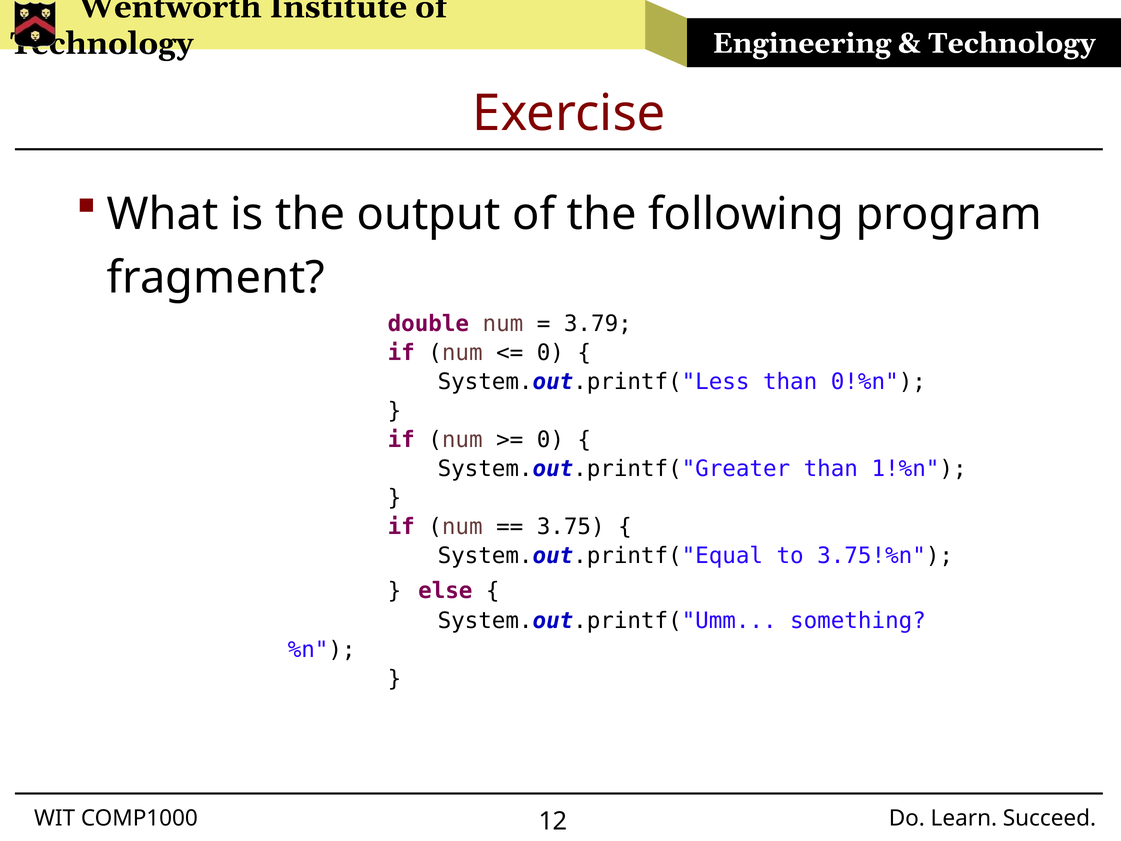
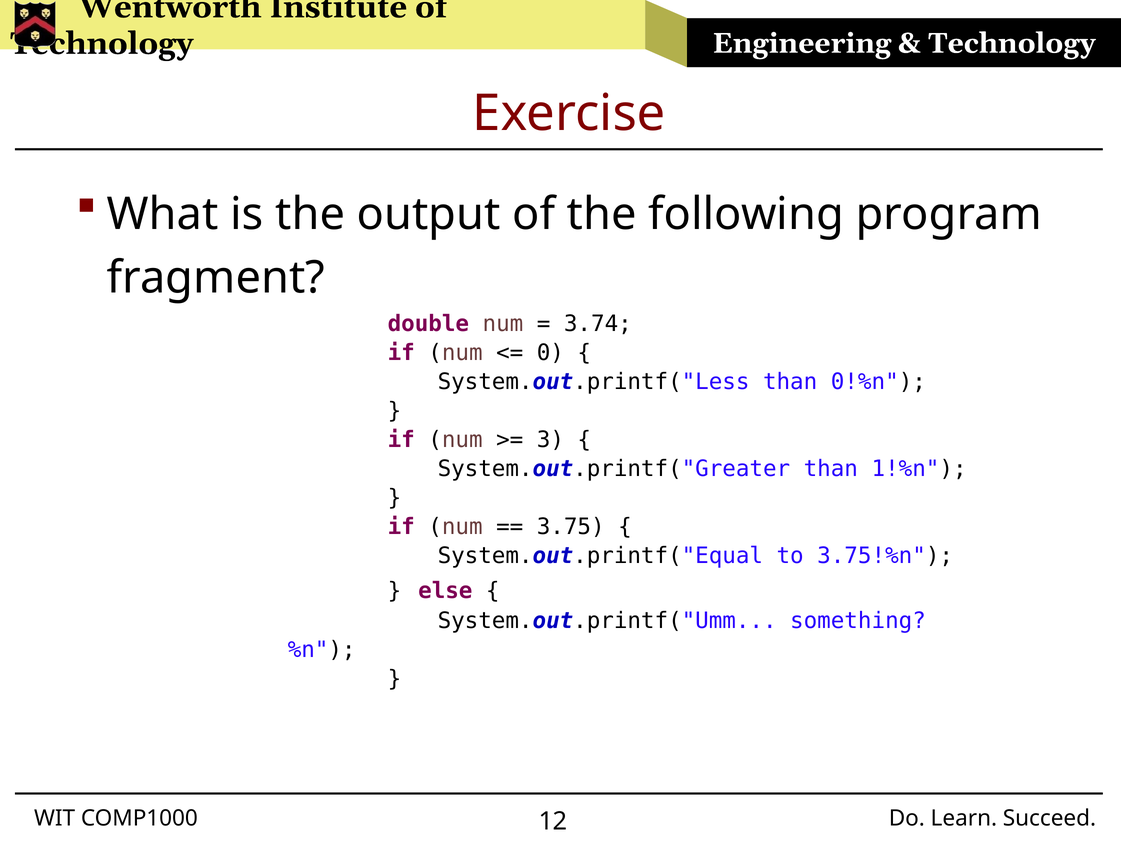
3.79: 3.79 -> 3.74 (598, 324)
0: 0 -> 3 (550, 440)
